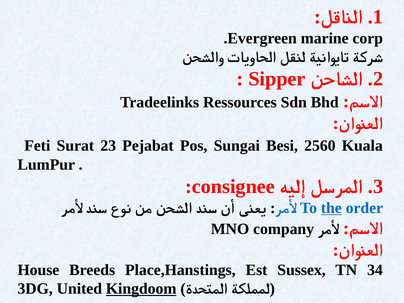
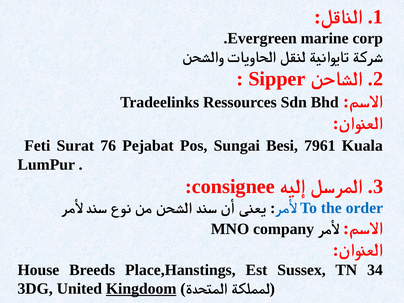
23: 23 -> 76 (108, 145)
2560: 2560 -> 7961 (320, 145)
the underline: present -> none (331, 208)
